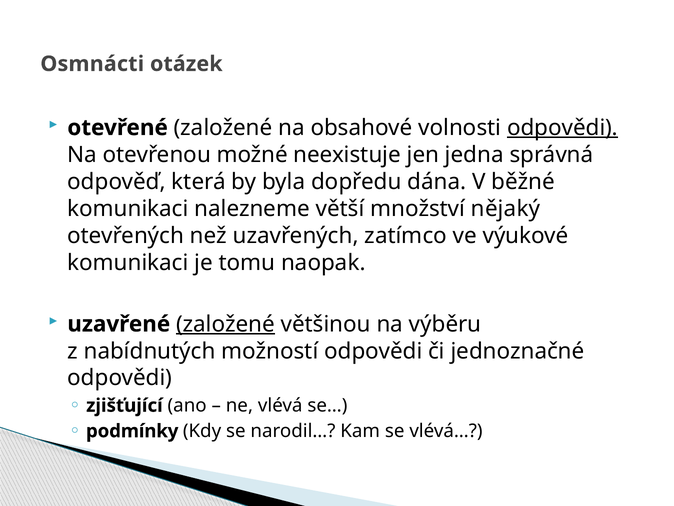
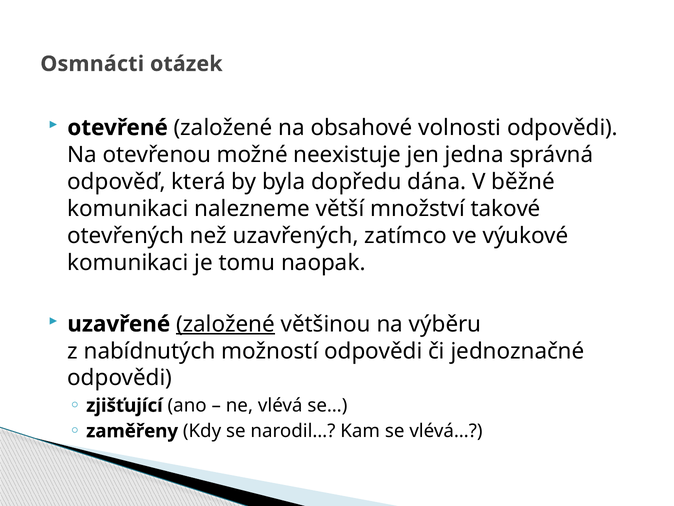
odpovědi underline: present -> none (563, 128)
nějaký: nějaký -> takové (506, 208)
podmínky: podmínky -> zaměřeny (132, 431)
